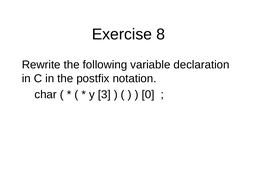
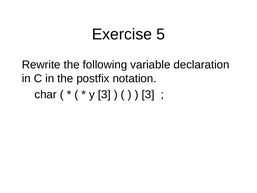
8: 8 -> 5 (161, 34)
0: 0 -> 3 (148, 94)
